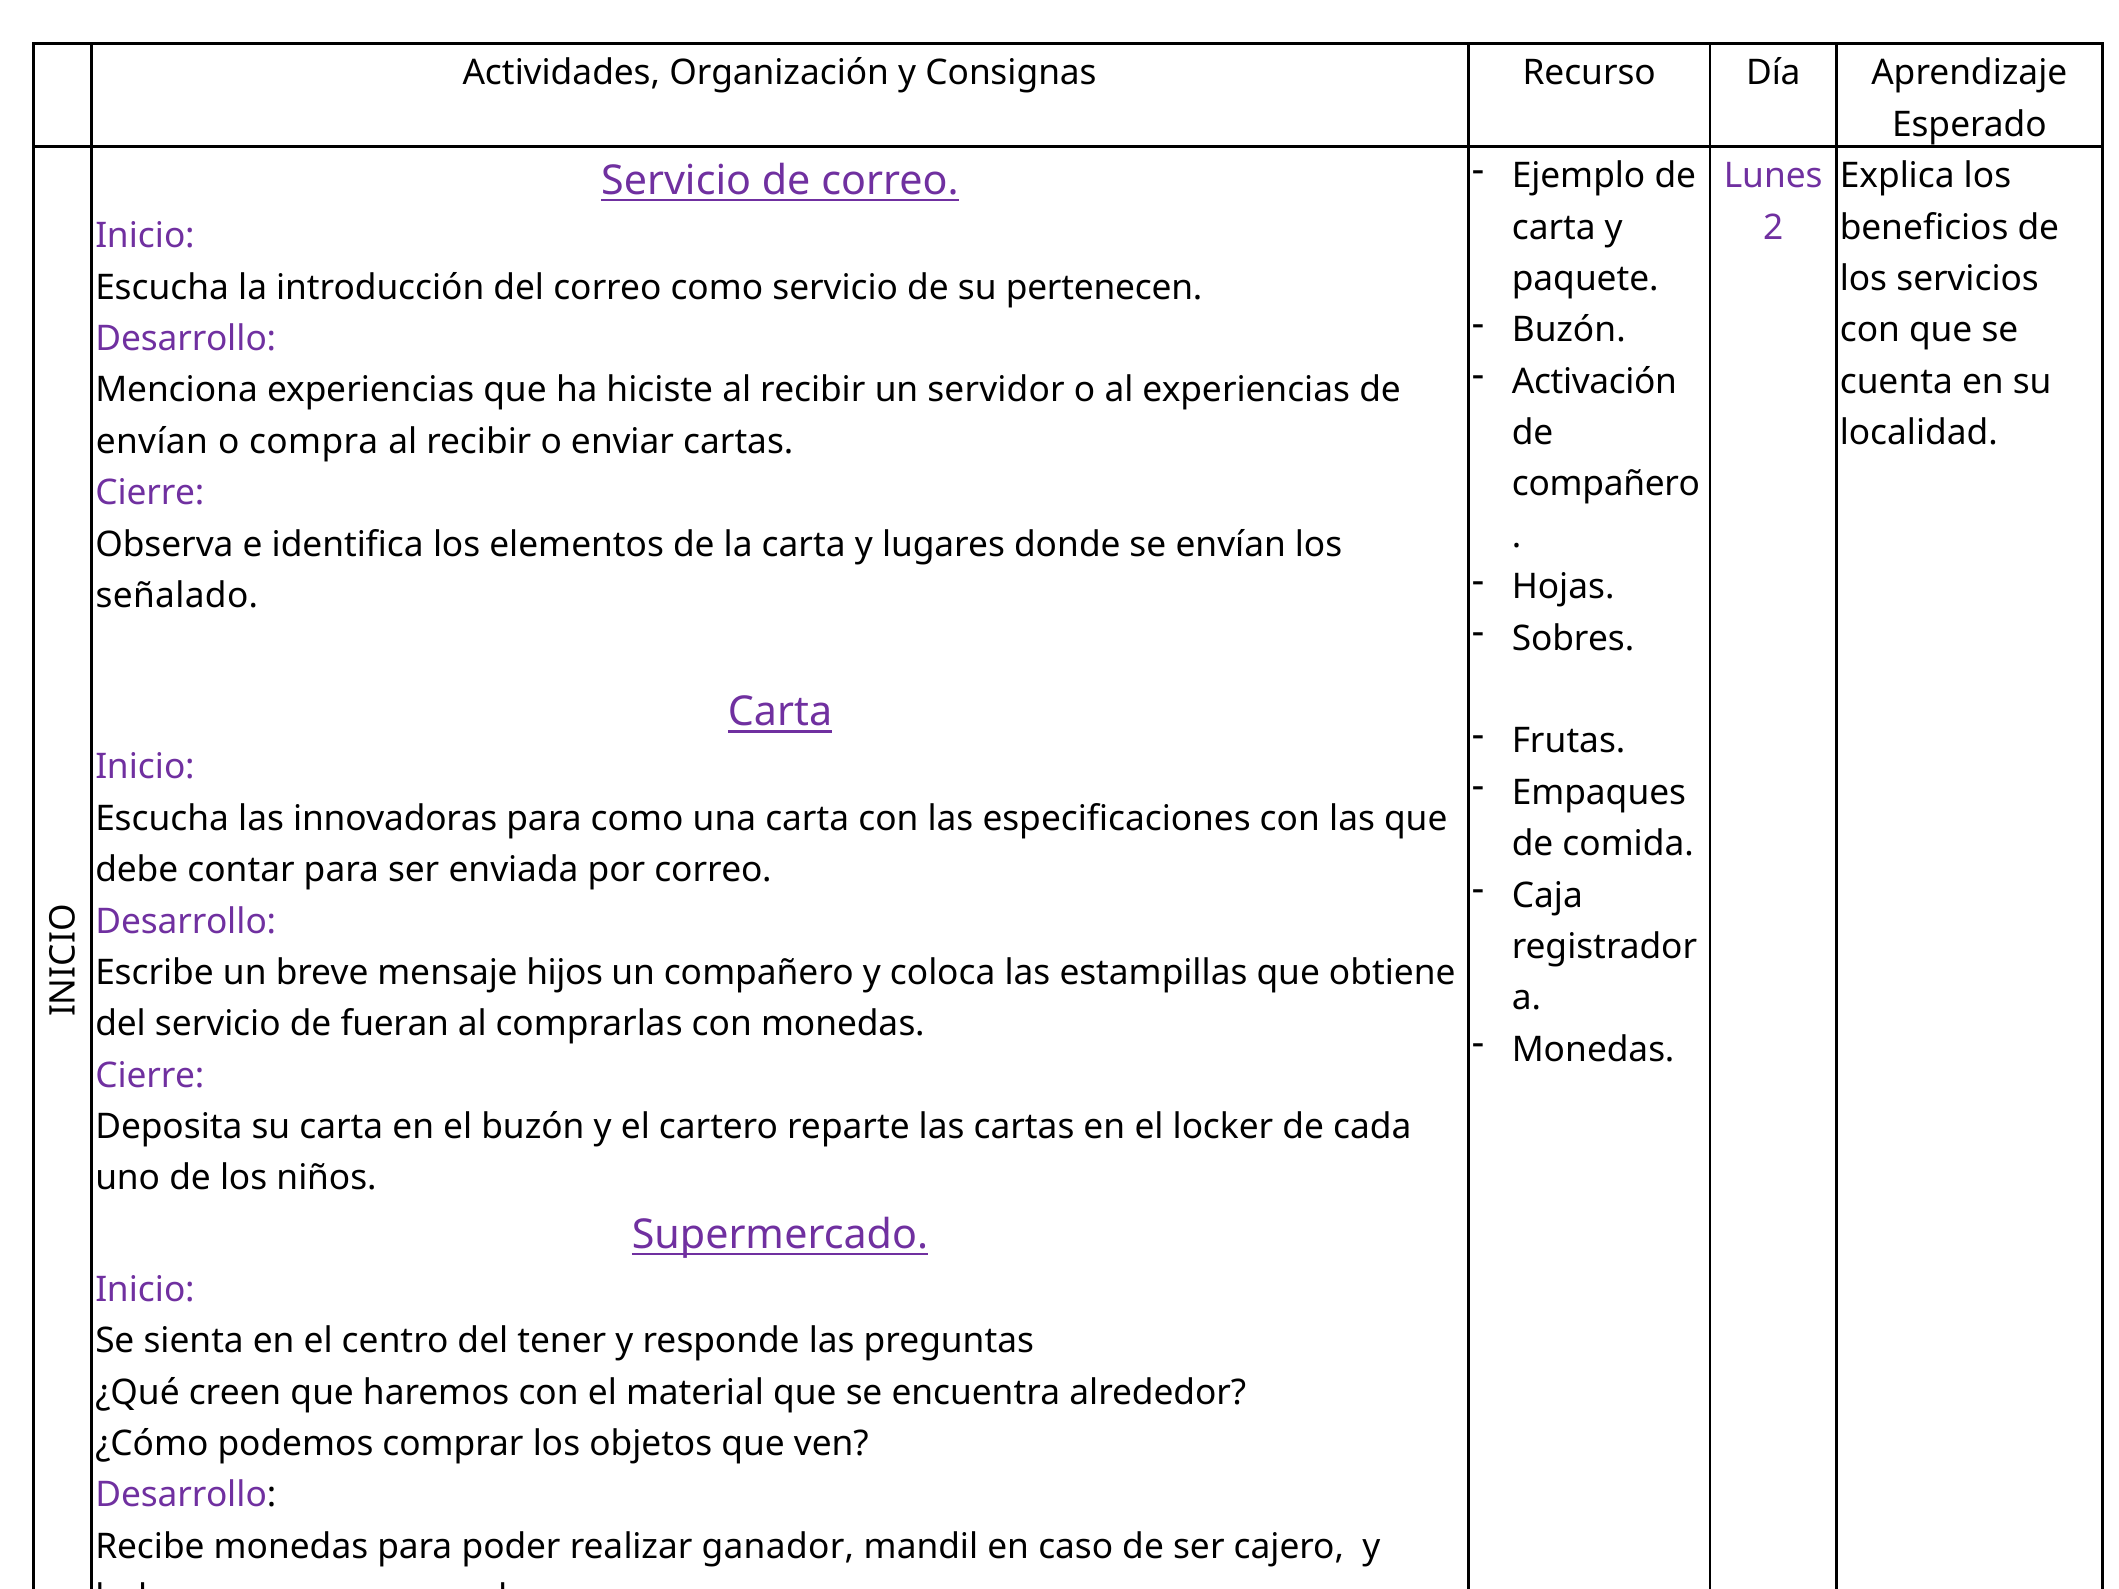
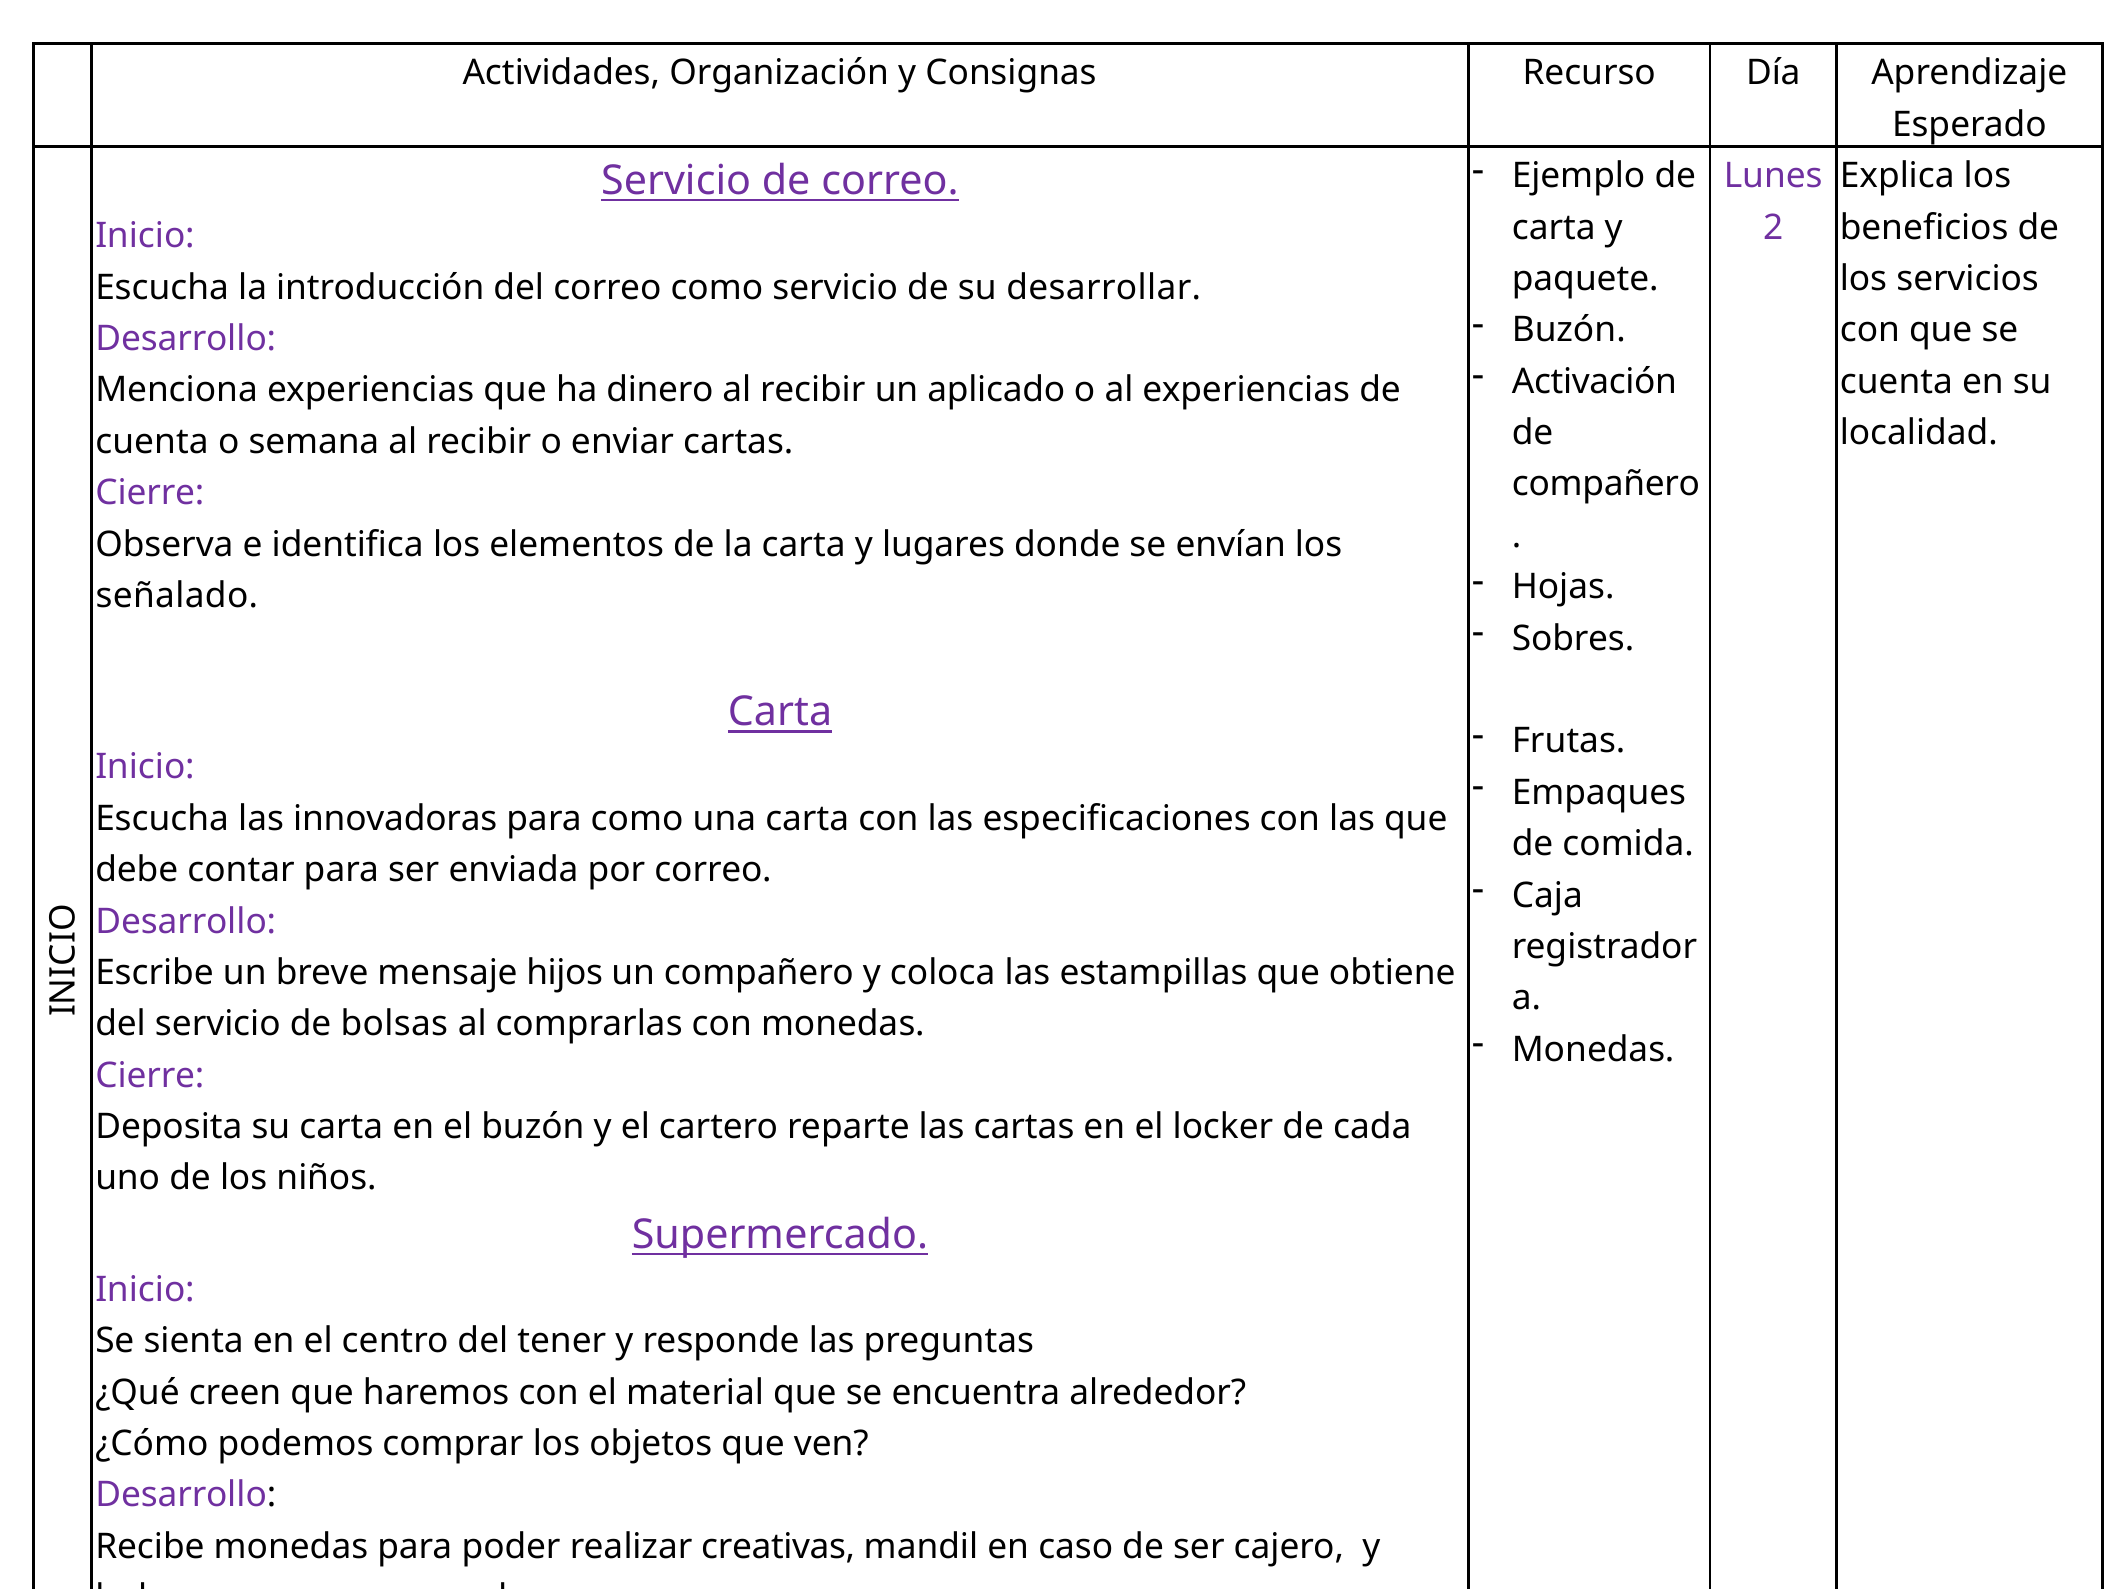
pertenecen: pertenecen -> desarrollar (1104, 288)
hiciste: hiciste -> dinero (660, 390)
servidor: servidor -> aplicado (996, 390)
envían: envían -> cuenta (152, 442)
compra: compra -> semana (314, 442)
de fueran: fueran -> bolsas (394, 1024)
ganador: ganador -> creativas (778, 1547)
